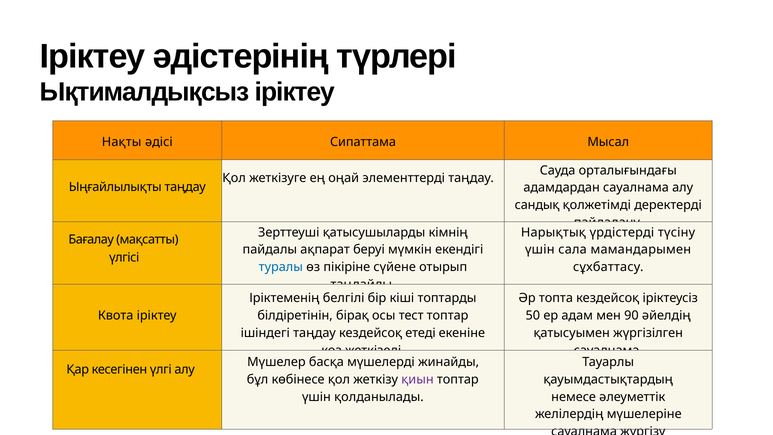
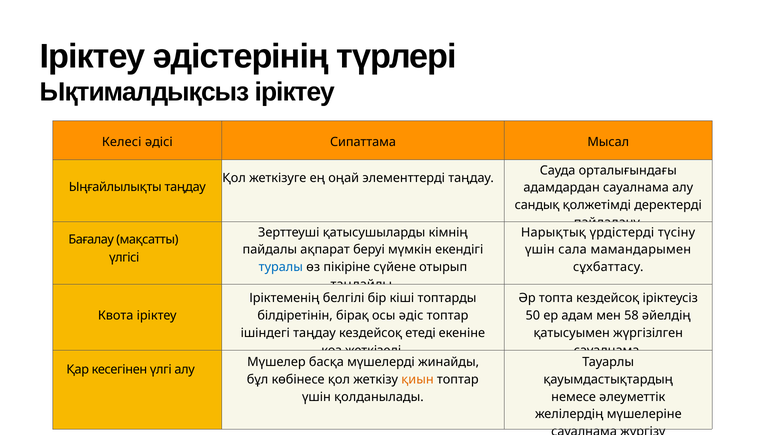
Нақты: Нақты -> Келесі (122, 142)
тест: тест -> әдіс (411, 315)
90: 90 -> 58 (631, 315)
қиын colour: purple -> orange (417, 379)
